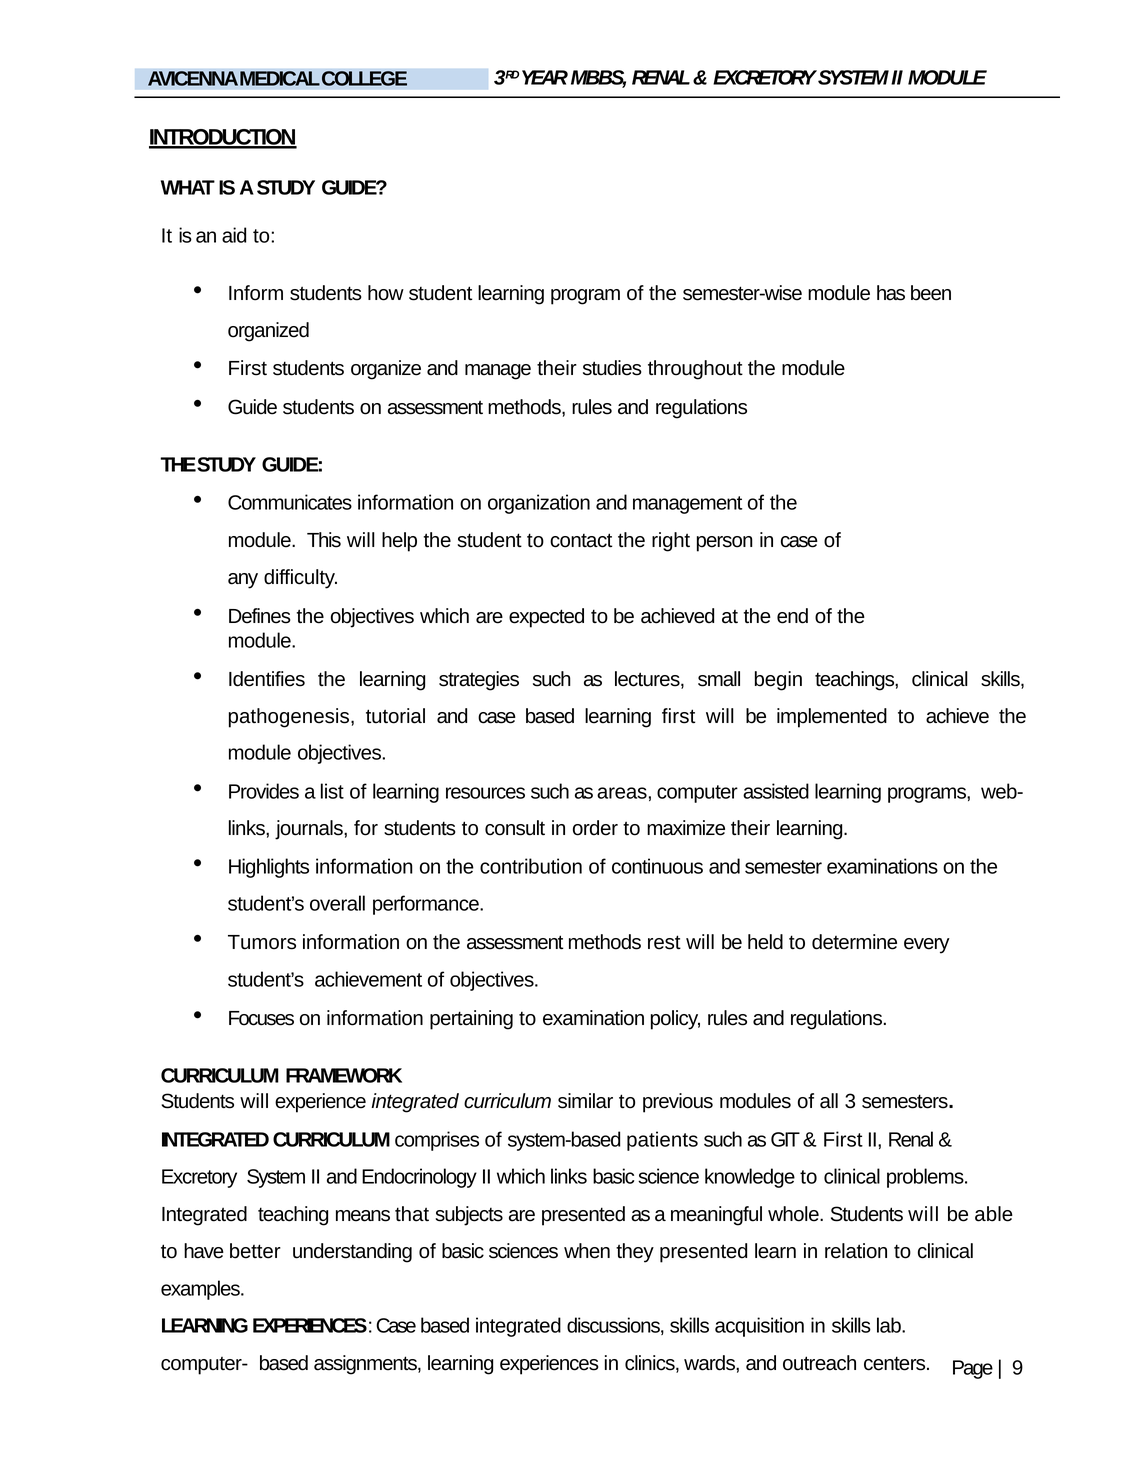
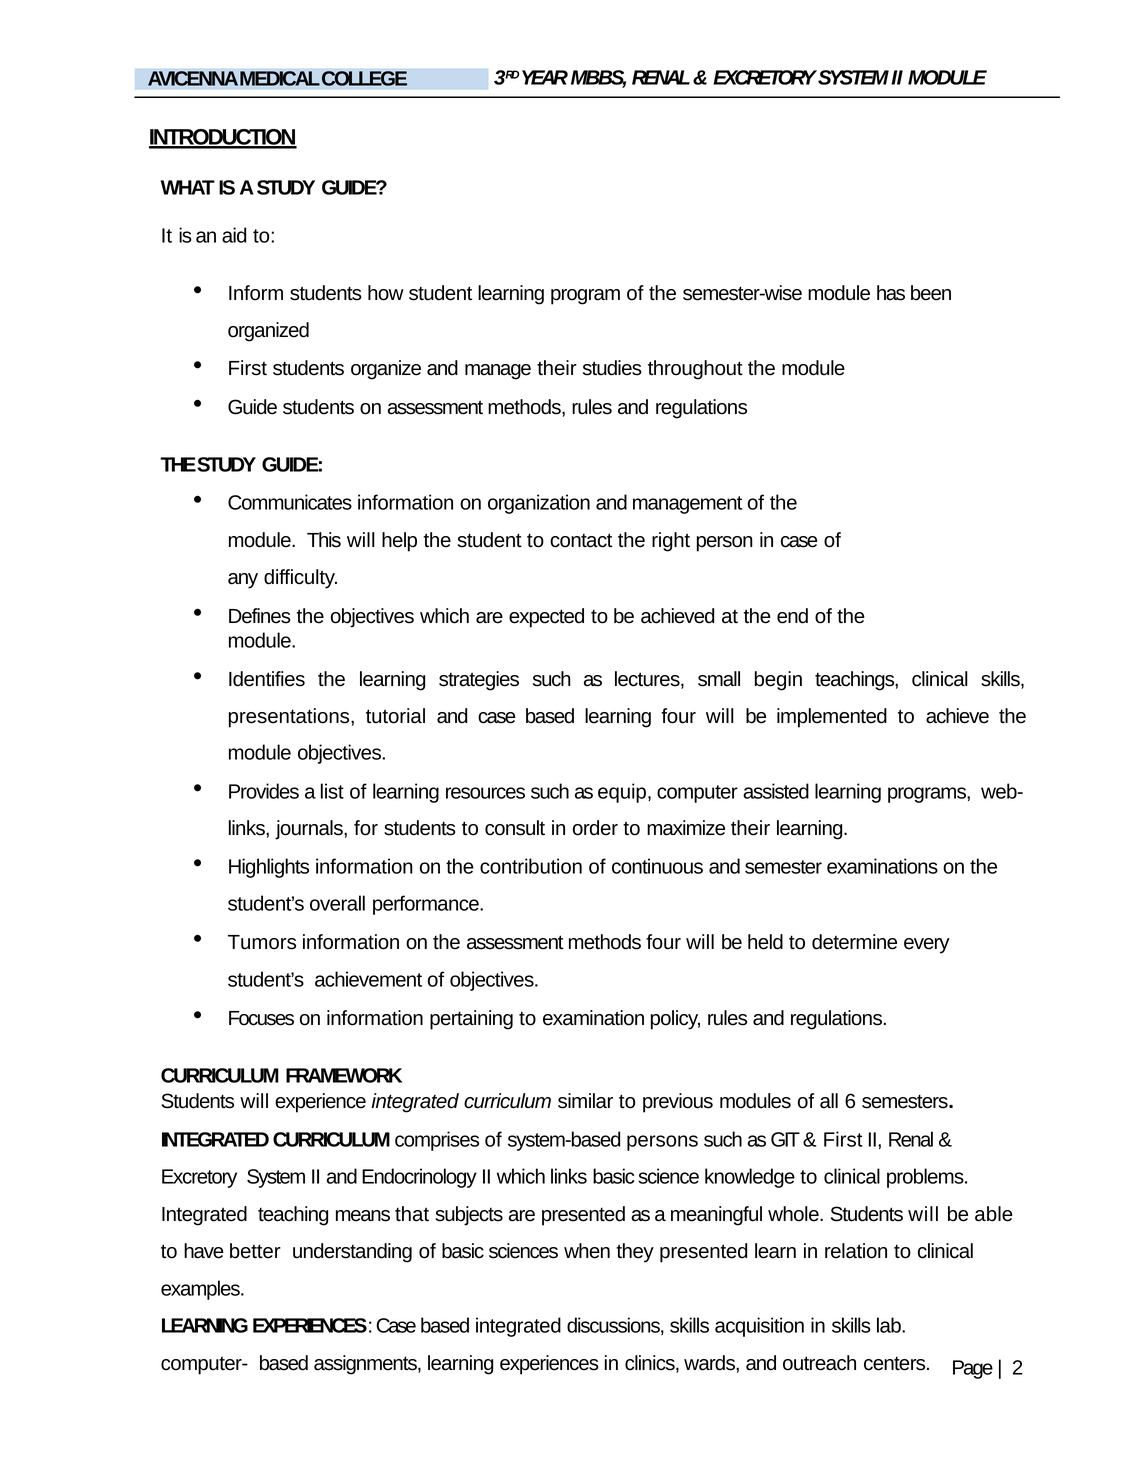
pathogenesis: pathogenesis -> presentations (292, 717)
learning first: first -> four (679, 717)
areas: areas -> equip (625, 792)
methods rest: rest -> four (664, 943)
3: 3 -> 6 (850, 1102)
patients: patients -> persons (662, 1140)
9: 9 -> 2 (1018, 1369)
